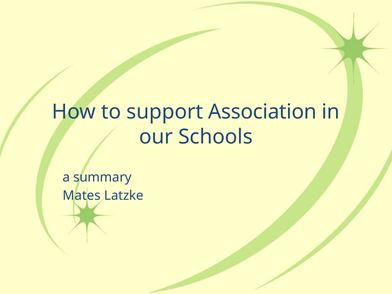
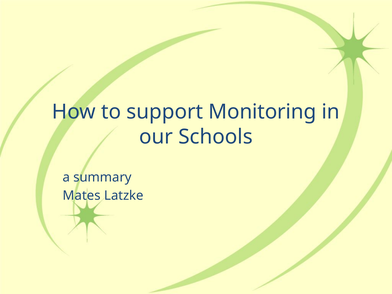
Association: Association -> Monitoring (262, 112)
